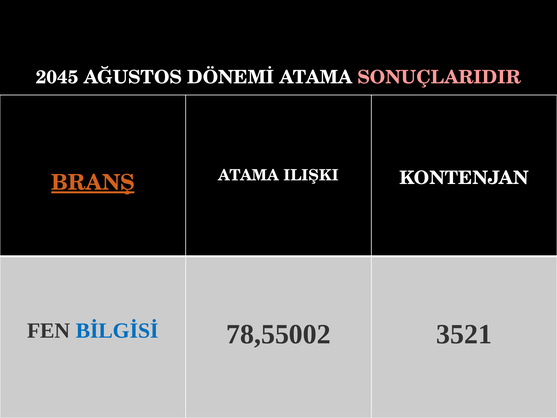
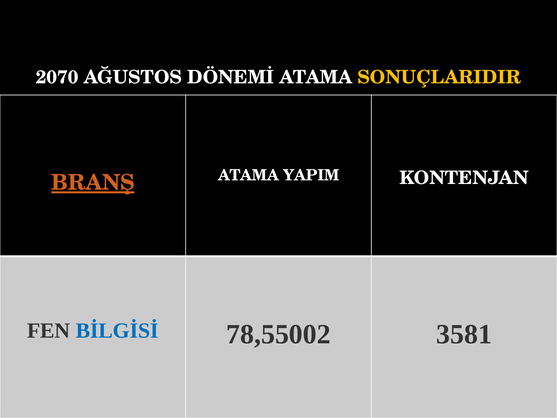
2045: 2045 -> 2070 (57, 77)
SONUÇLARIDIR colour: pink -> yellow (439, 77)
ILIŞKI: ILIŞKI -> YAPIM (311, 175)
3521: 3521 -> 3581 (464, 334)
